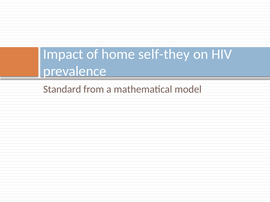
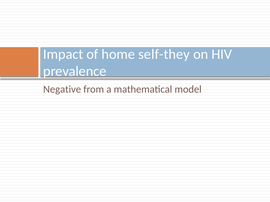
Standard: Standard -> Negative (62, 89)
